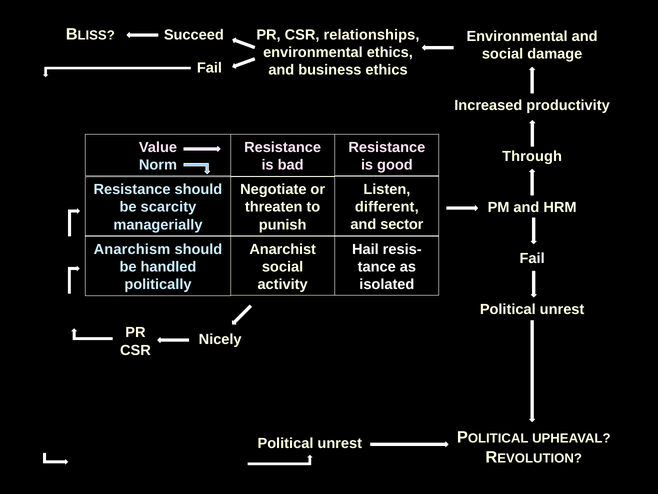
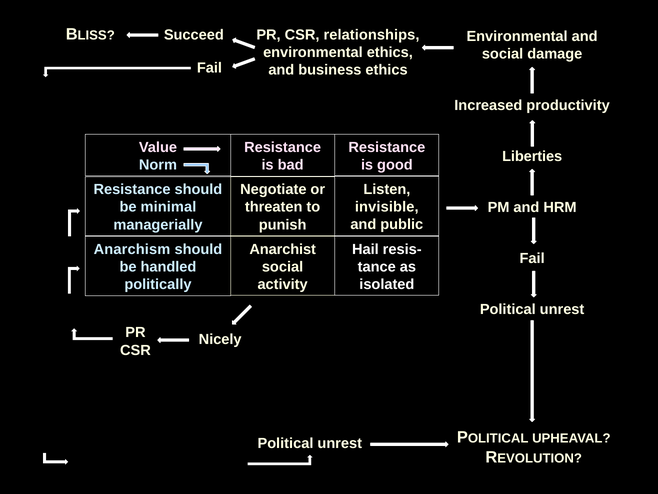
Through: Through -> Liberties (532, 156)
different: different -> invisible (387, 207)
scarcity: scarcity -> minimal (168, 207)
sector: sector -> public (402, 224)
